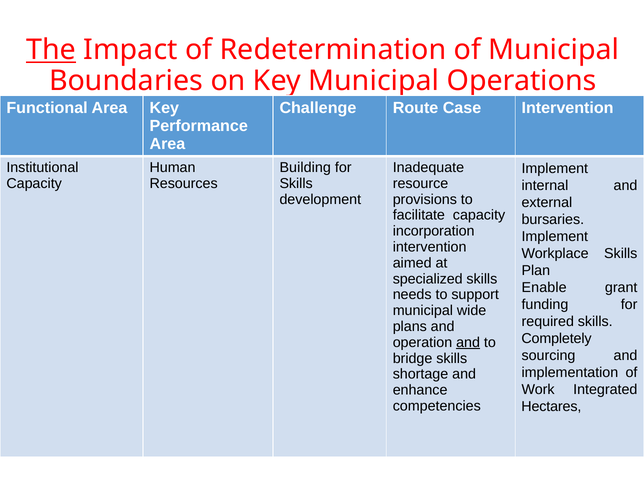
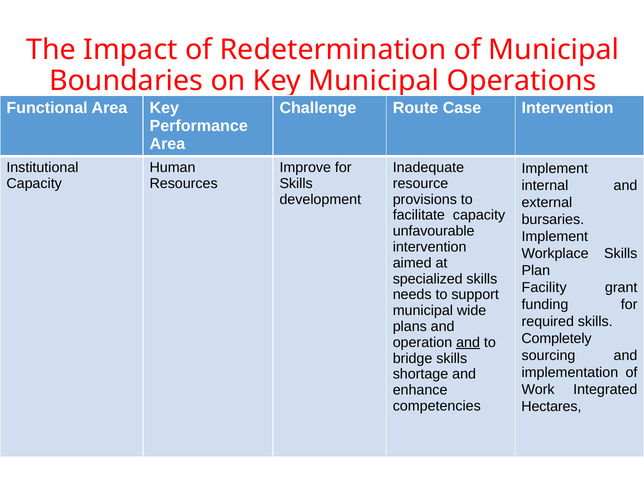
The underline: present -> none (51, 50)
Building: Building -> Improve (305, 168)
incorporation: incorporation -> unfavourable (434, 231)
Enable: Enable -> Facility (544, 288)
